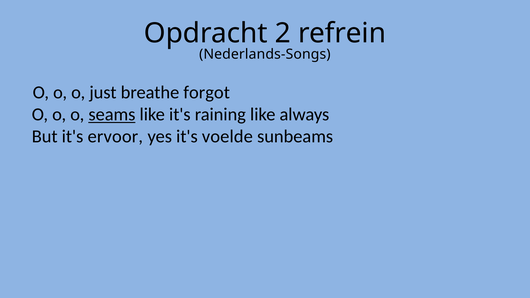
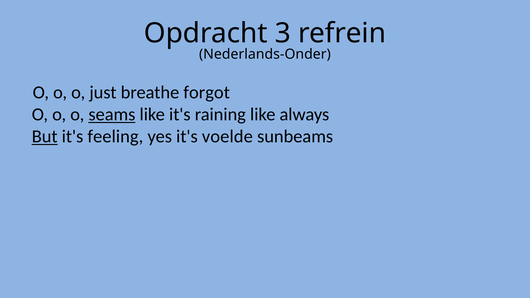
2: 2 -> 3 (283, 33)
Nederlands-Songs: Nederlands-Songs -> Nederlands-Onder (265, 54)
But underline: none -> present (45, 137)
ervoor: ervoor -> feeling (115, 137)
